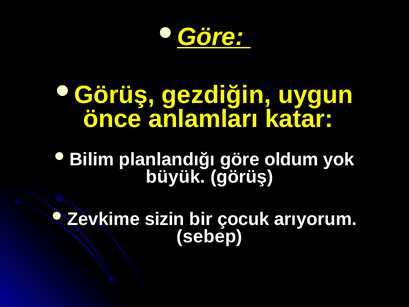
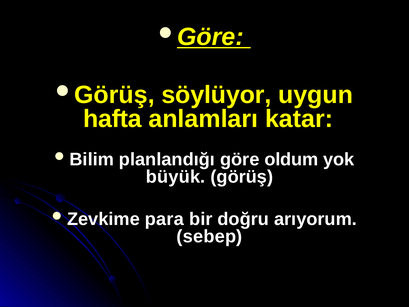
gezdiğin: gezdiğin -> söylüyor (216, 95)
önce: önce -> hafta (113, 119)
sizin: sizin -> para (164, 219)
çocuk: çocuk -> doğru (243, 219)
